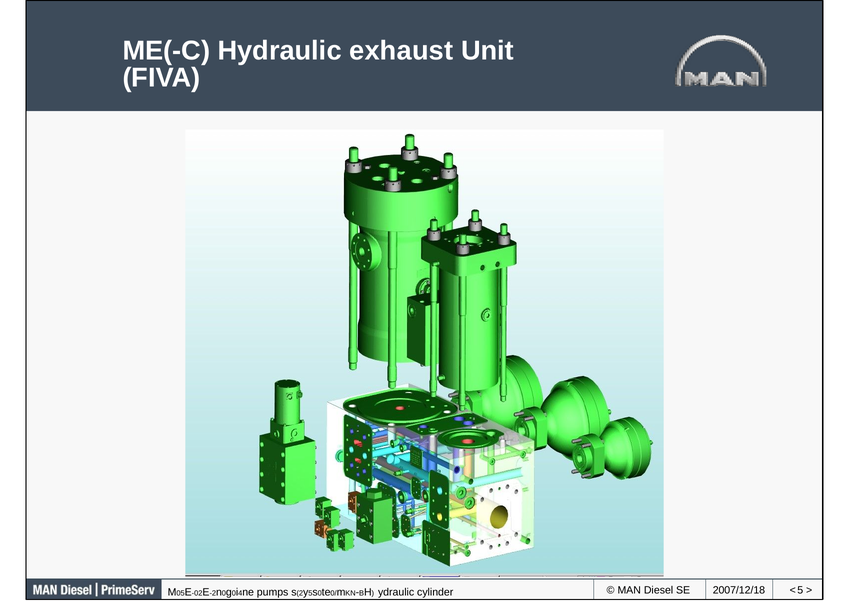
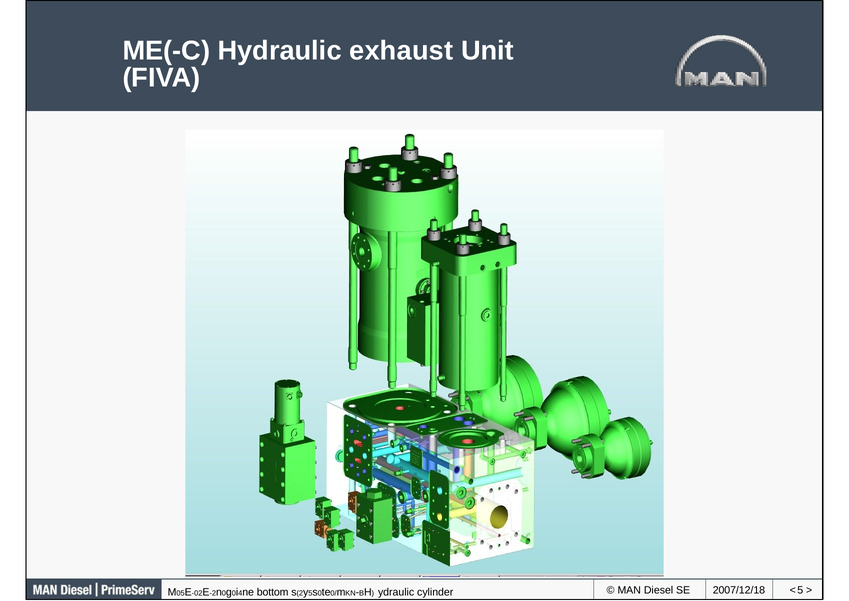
pumps: pumps -> bottom (273, 592)
